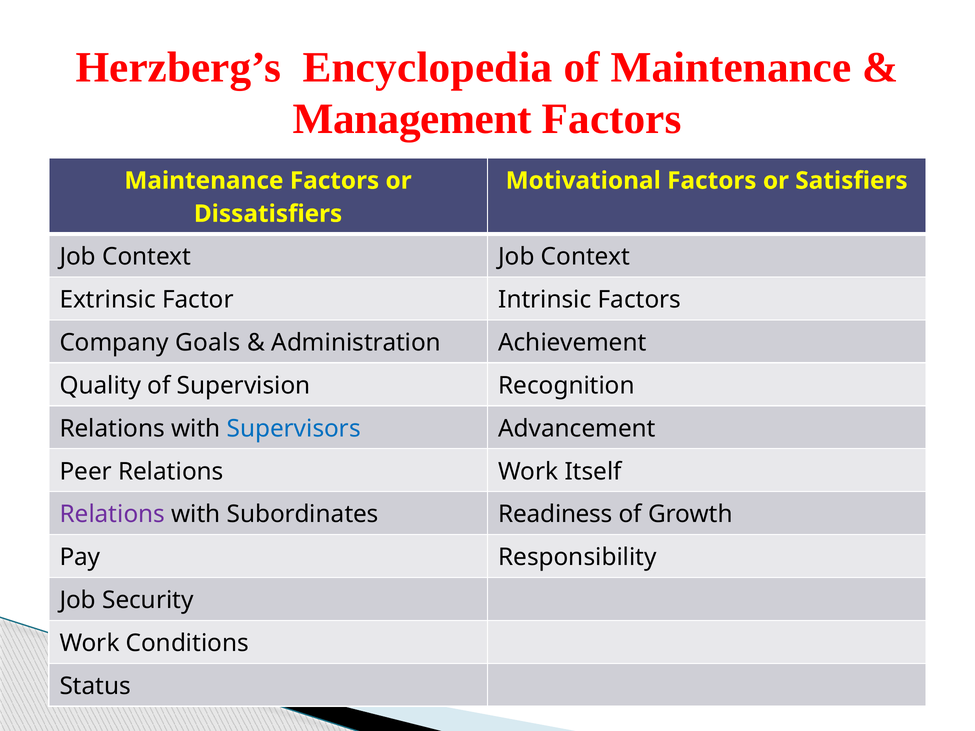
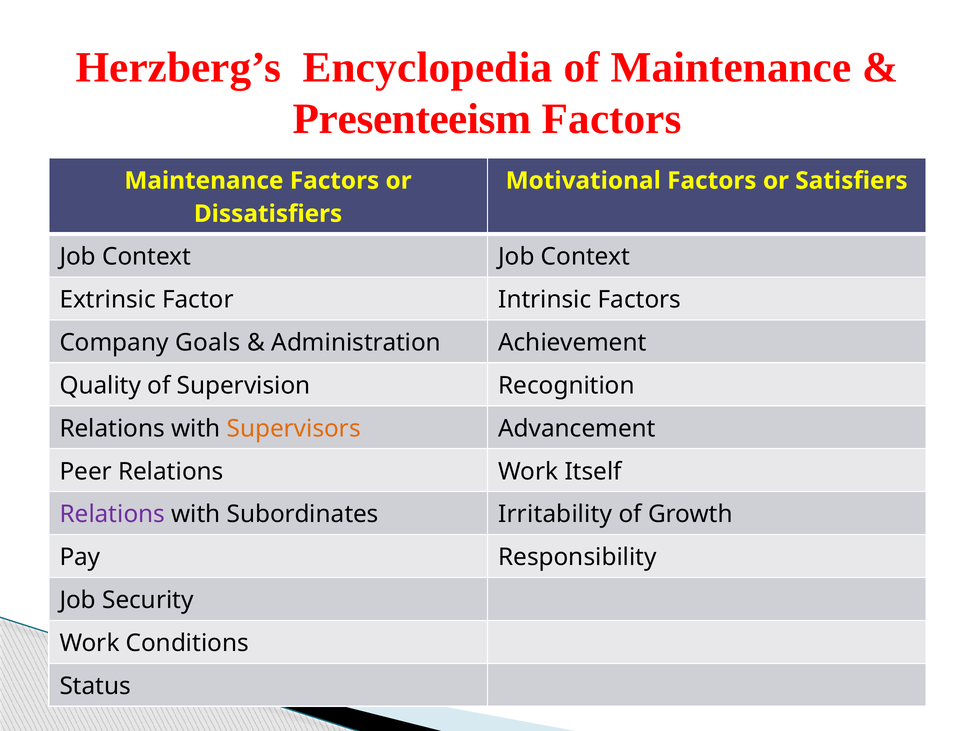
Management: Management -> Presenteeism (412, 119)
Supervisors colour: blue -> orange (294, 429)
Readiness: Readiness -> Irritability (555, 515)
